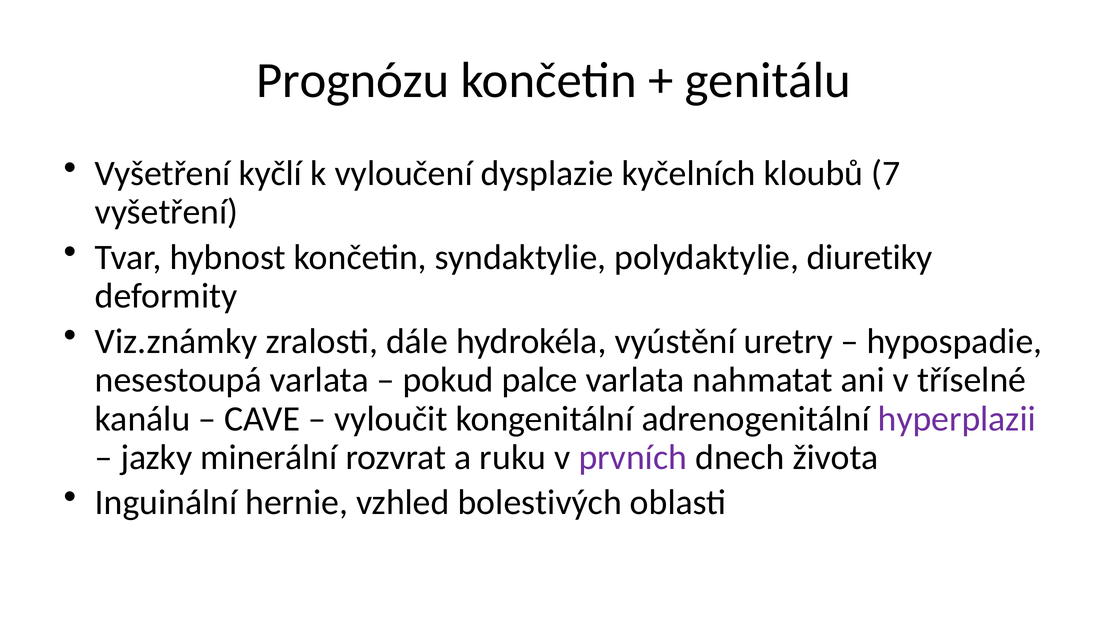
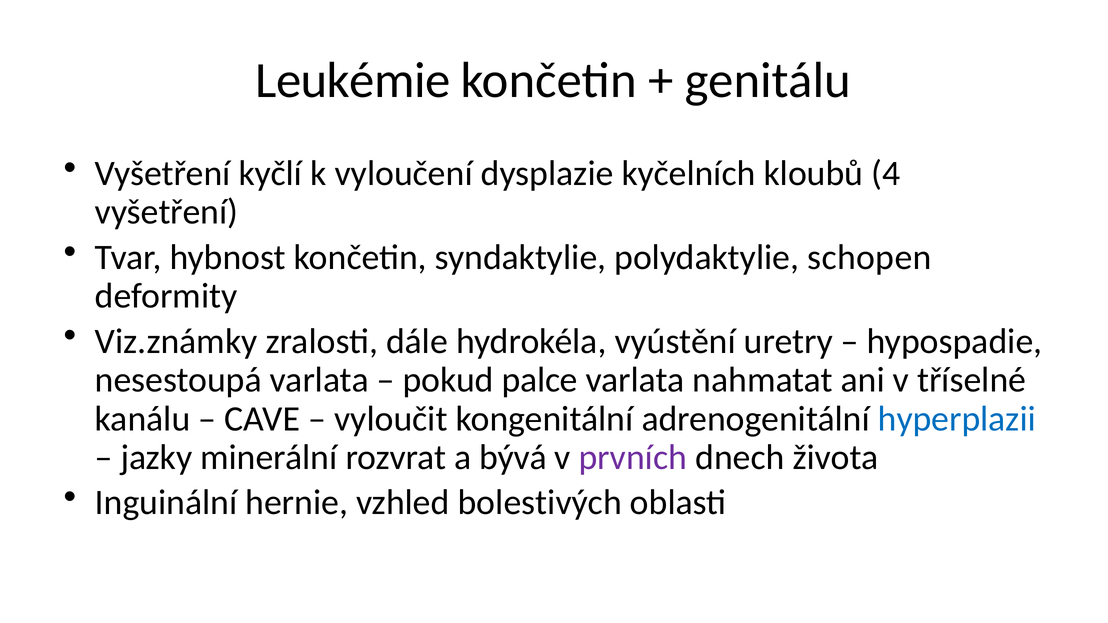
Prognózu: Prognózu -> Leukémie (353, 80)
7: 7 -> 4 (886, 174)
diuretiky: diuretiky -> schopen (869, 258)
hyperplazii colour: purple -> blue (957, 419)
ruku: ruku -> bývá (513, 458)
